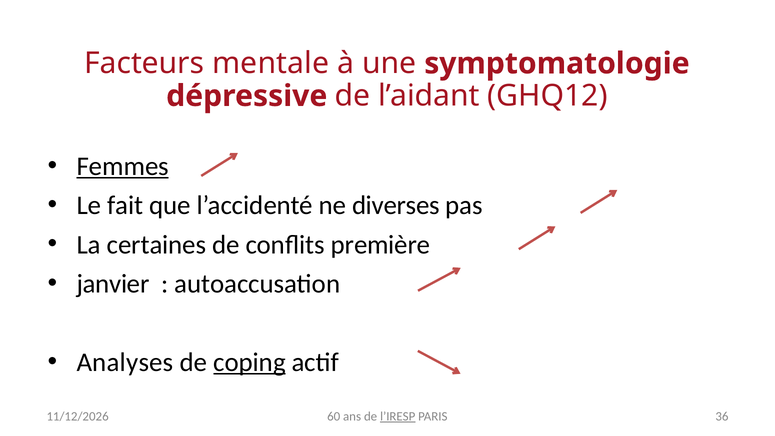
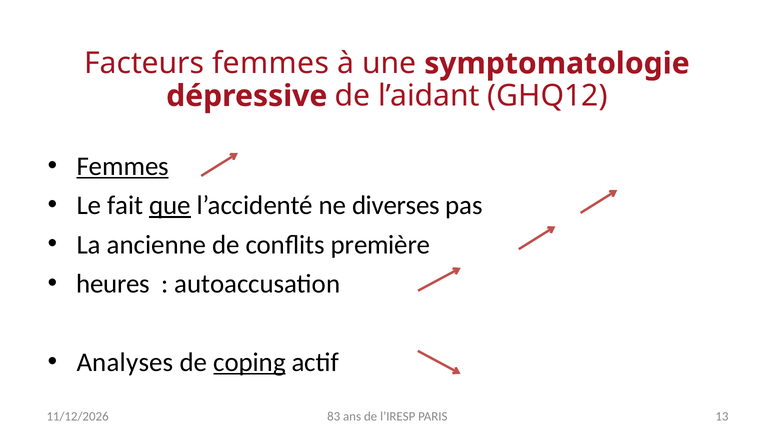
Facteurs mentale: mentale -> femmes (271, 63)
que underline: none -> present (170, 205)
certaines: certaines -> ancienne (157, 245)
janvier: janvier -> heures (113, 284)
60: 60 -> 83 (334, 417)
l’IRESP underline: present -> none (398, 417)
36: 36 -> 13 (722, 416)
